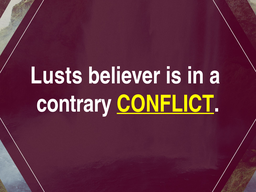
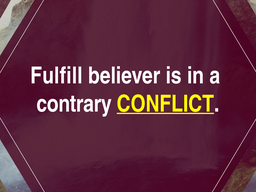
Lusts: Lusts -> Fulfill (57, 76)
